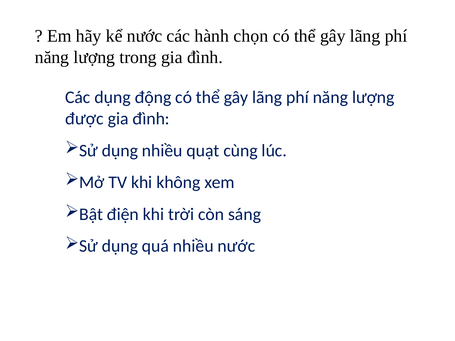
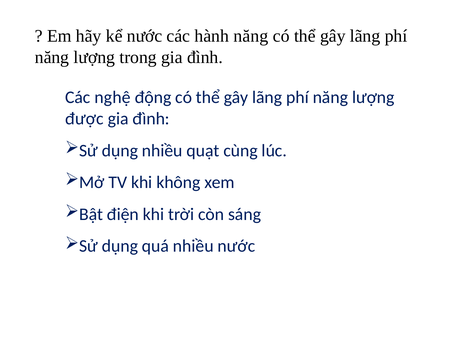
hành chọn: chọn -> năng (251, 36)
Các dụng: dụng -> nghệ (113, 98)
